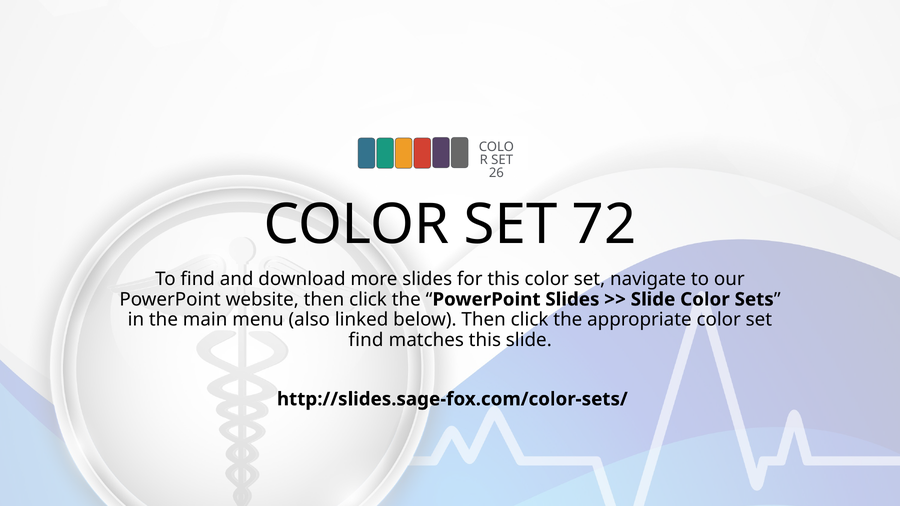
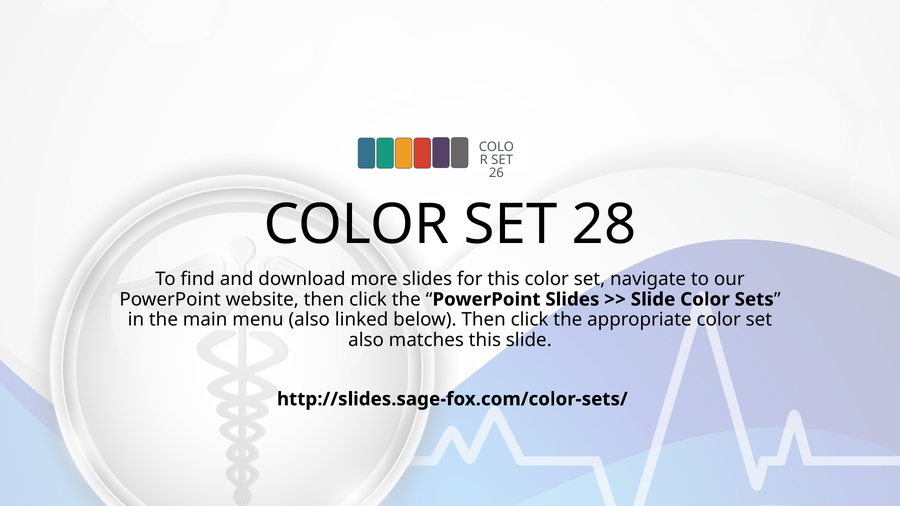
72: 72 -> 28 (604, 225)
find: find -> also (366, 340)
